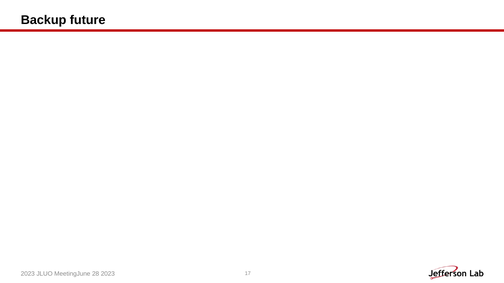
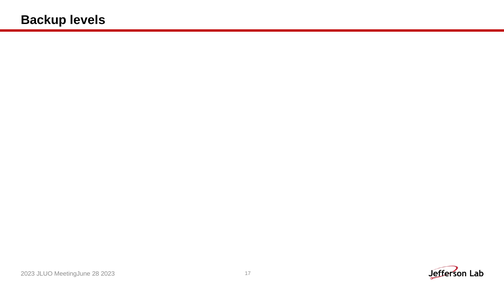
future: future -> levels (88, 20)
